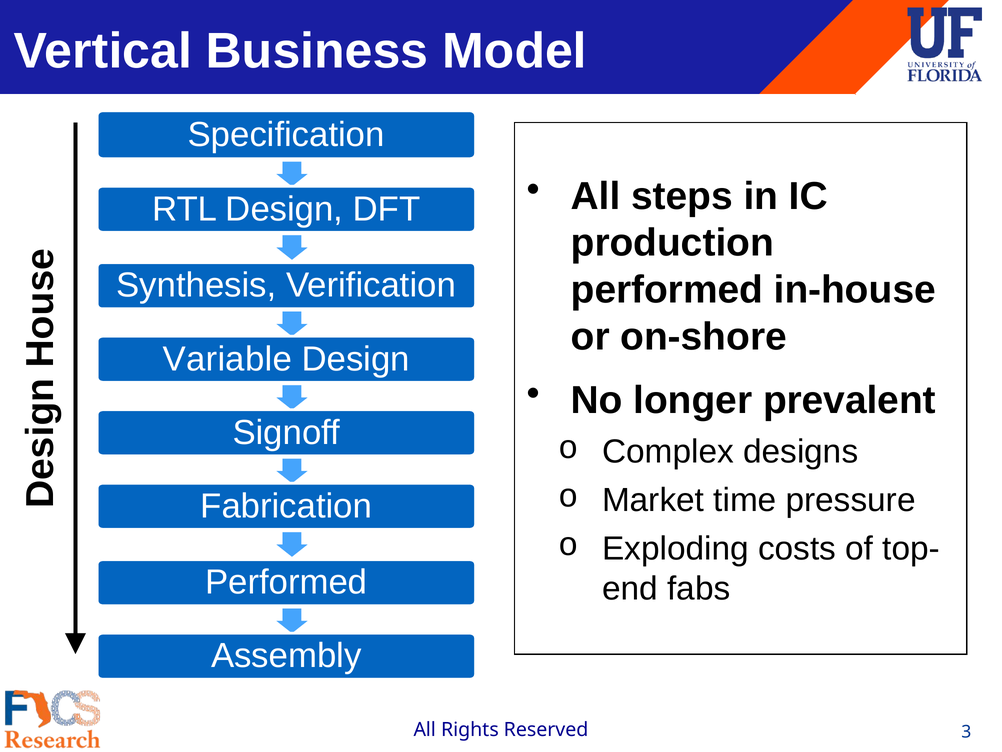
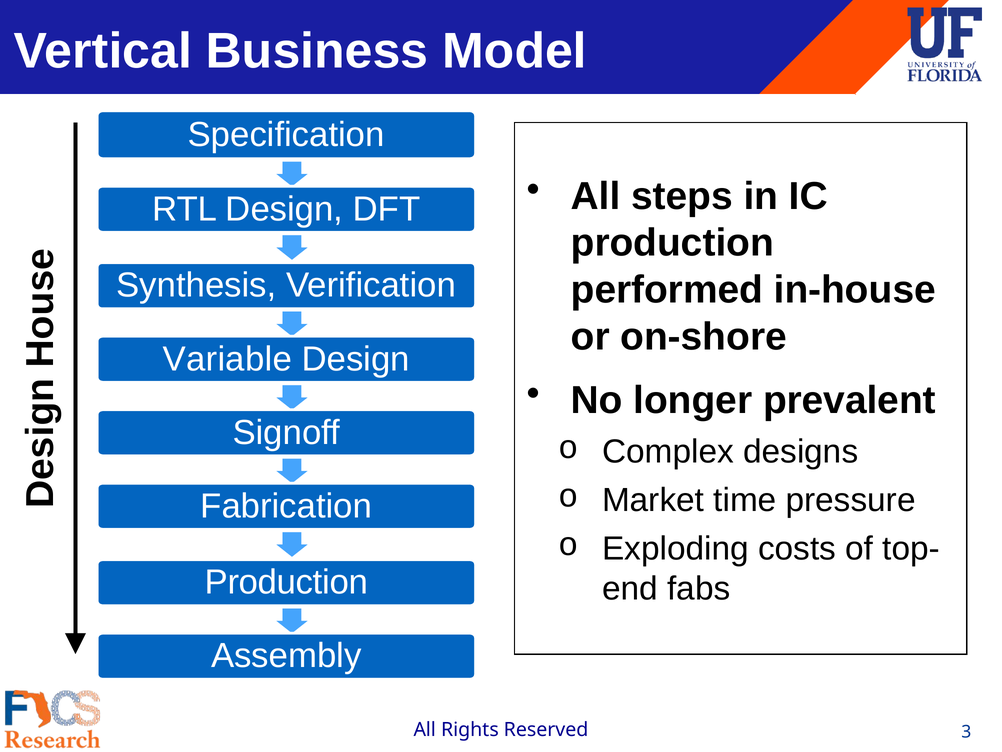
Performed: Performed -> Production (286, 582)
